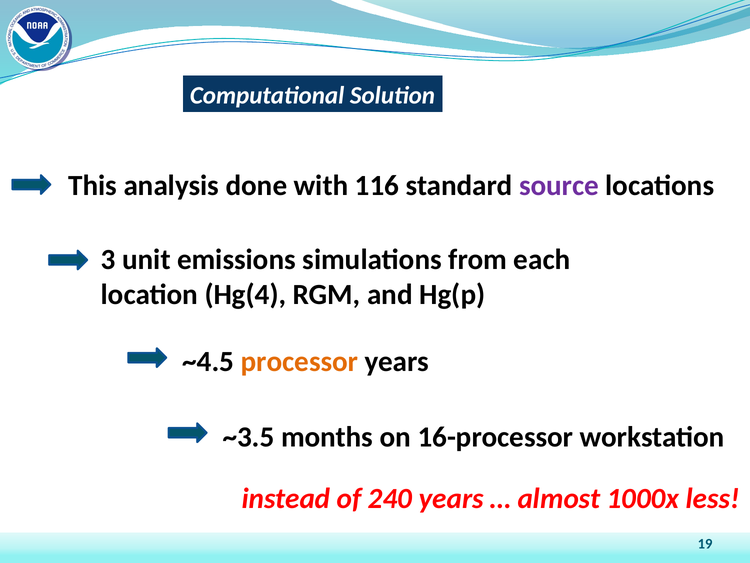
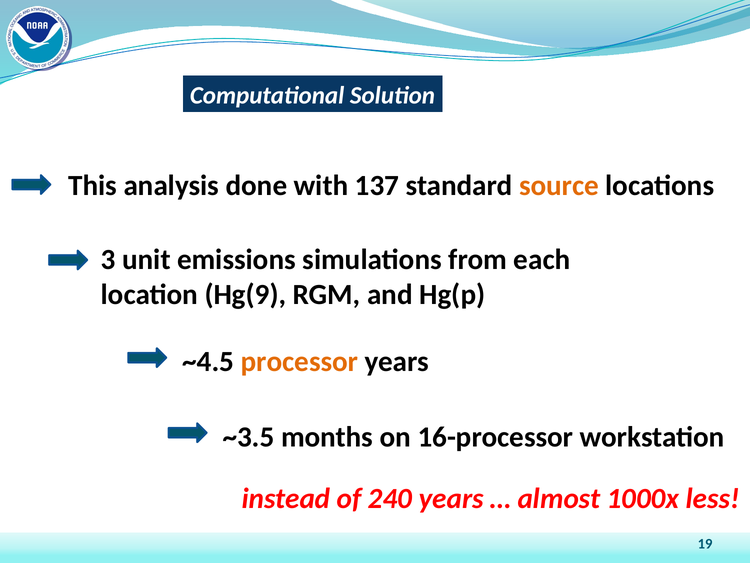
116: 116 -> 137 (377, 186)
source colour: purple -> orange (559, 186)
Hg(4: Hg(4 -> Hg(9 (245, 294)
